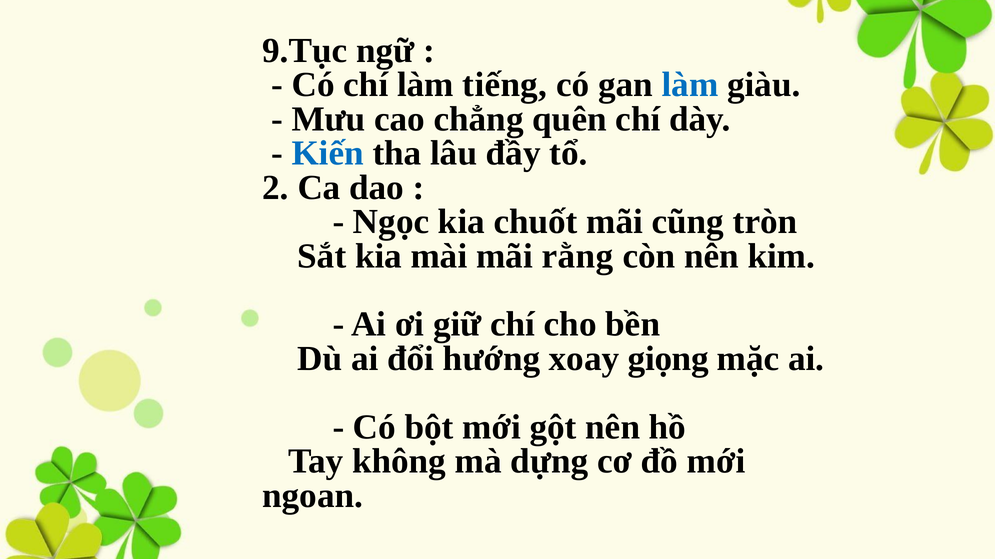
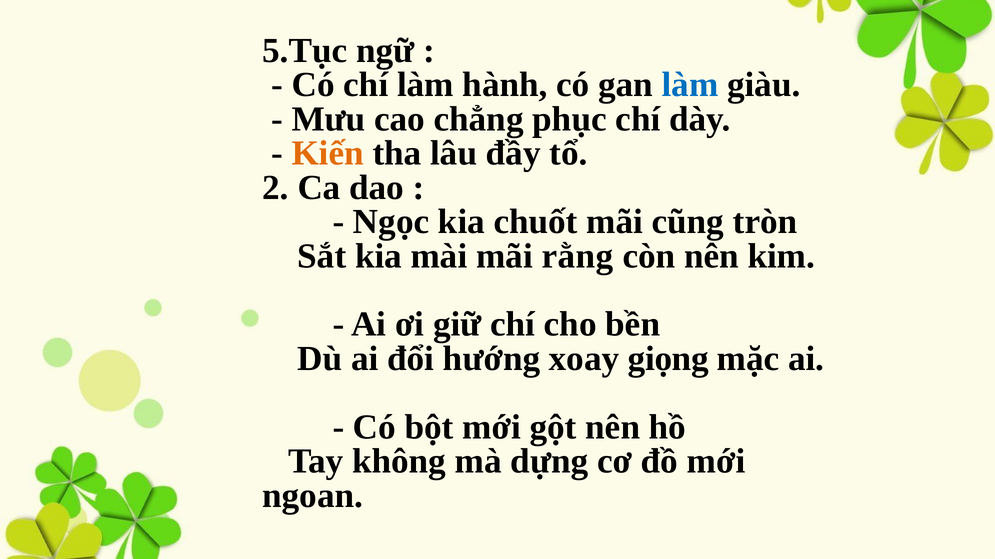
9.Tục: 9.Tục -> 5.Tục (305, 51)
tiếng: tiếng -> hành (505, 85)
quên: quên -> phục (570, 119)
Kiến colour: blue -> orange (328, 153)
